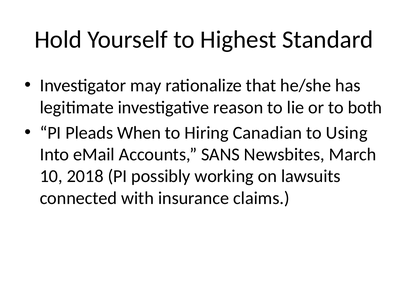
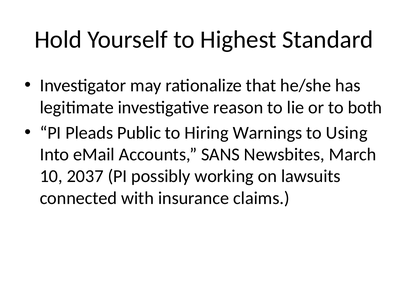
When: When -> Public (139, 133)
Canadian: Canadian -> Warnings (267, 133)
2018: 2018 -> 2037 (85, 176)
